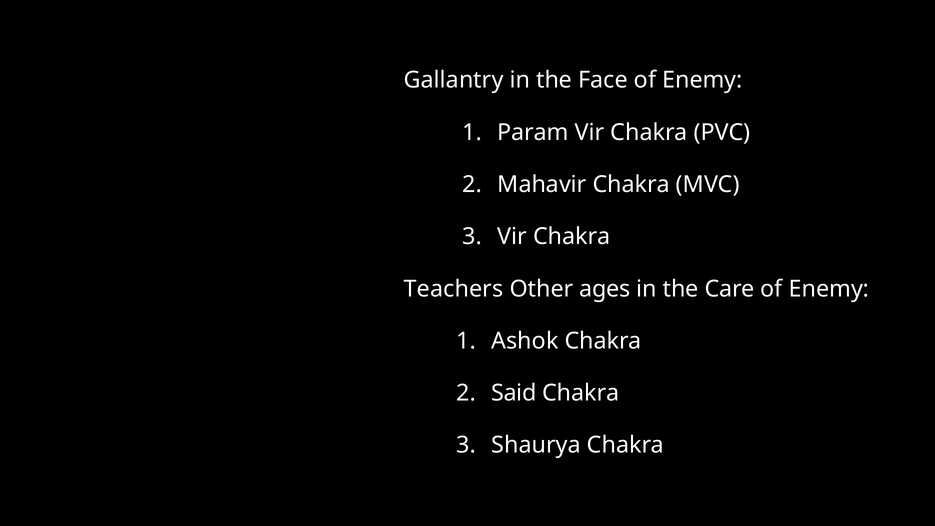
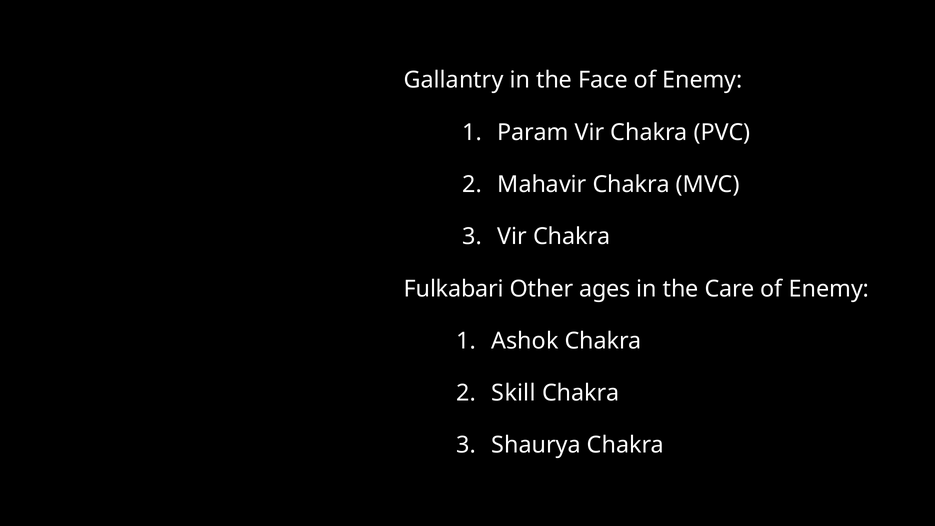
Teachers: Teachers -> Fulkabari (454, 289)
Said: Said -> Skill (514, 393)
